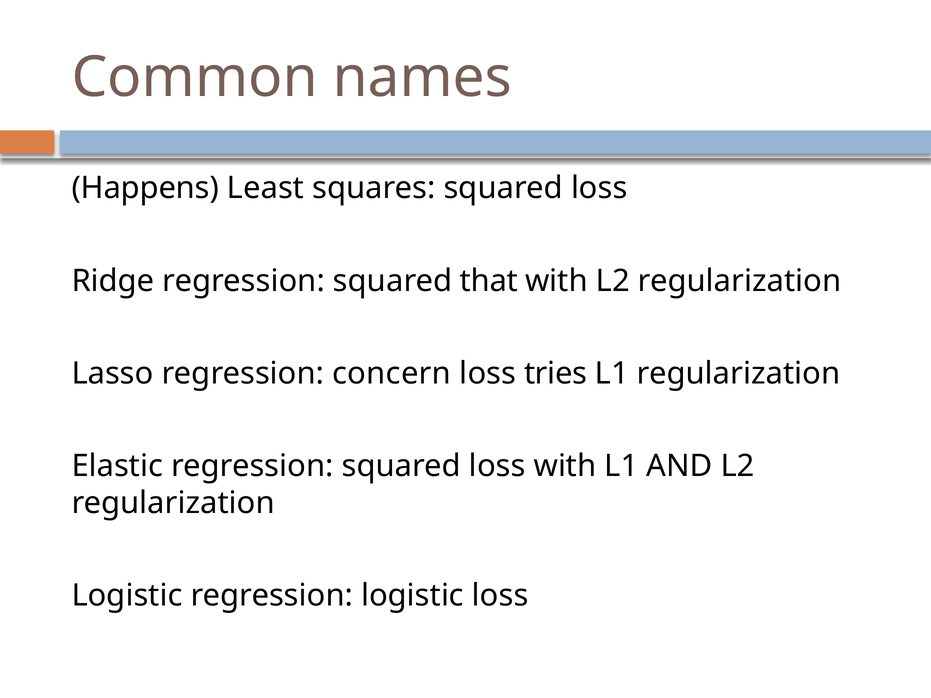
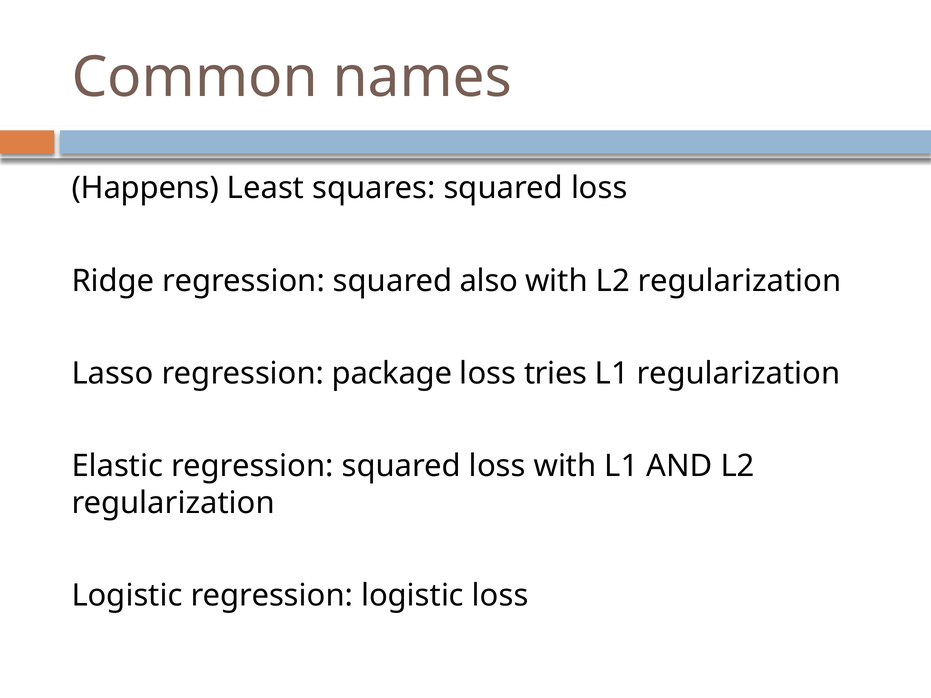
that: that -> also (489, 281)
concern: concern -> package (392, 373)
